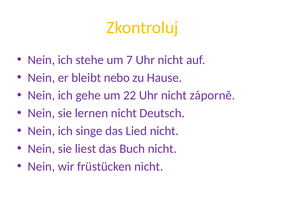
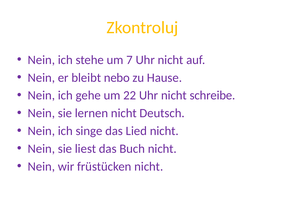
záporně: záporně -> schreibe (212, 95)
